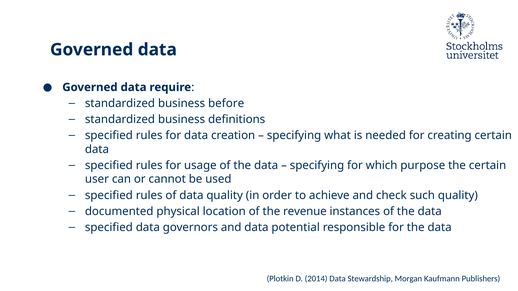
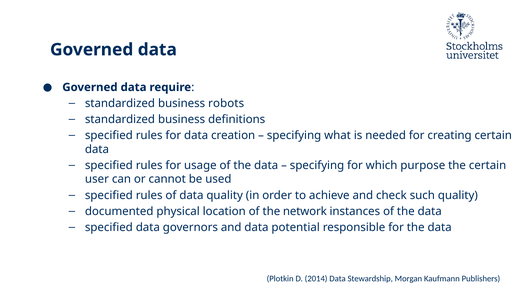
before: before -> robots (226, 103)
revenue: revenue -> network (305, 212)
